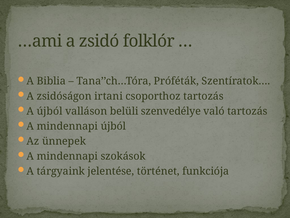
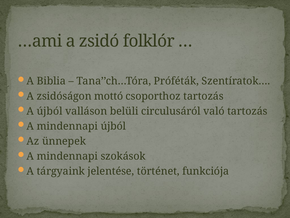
irtani: irtani -> mottó (109, 96)
szenvedélye: szenvedélye -> circulusáról (171, 111)
